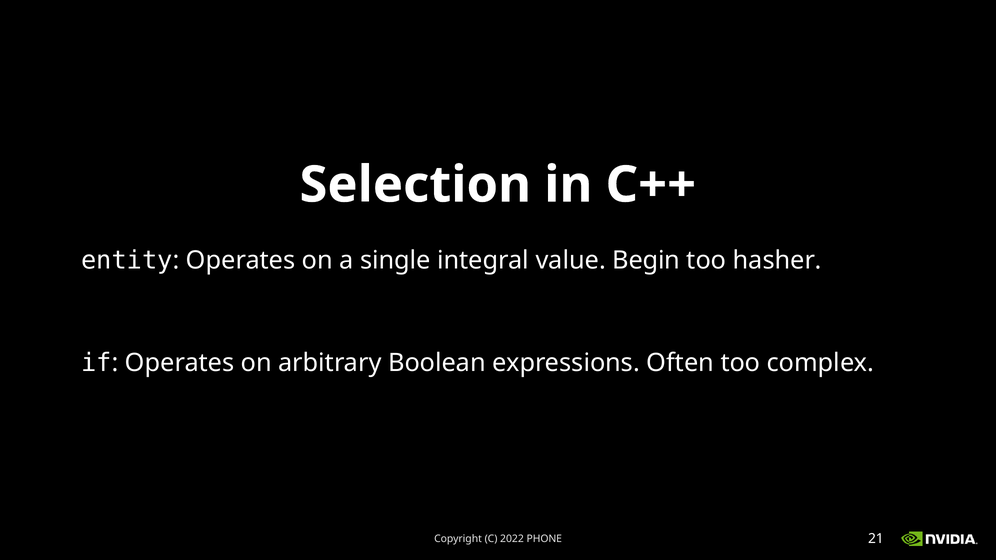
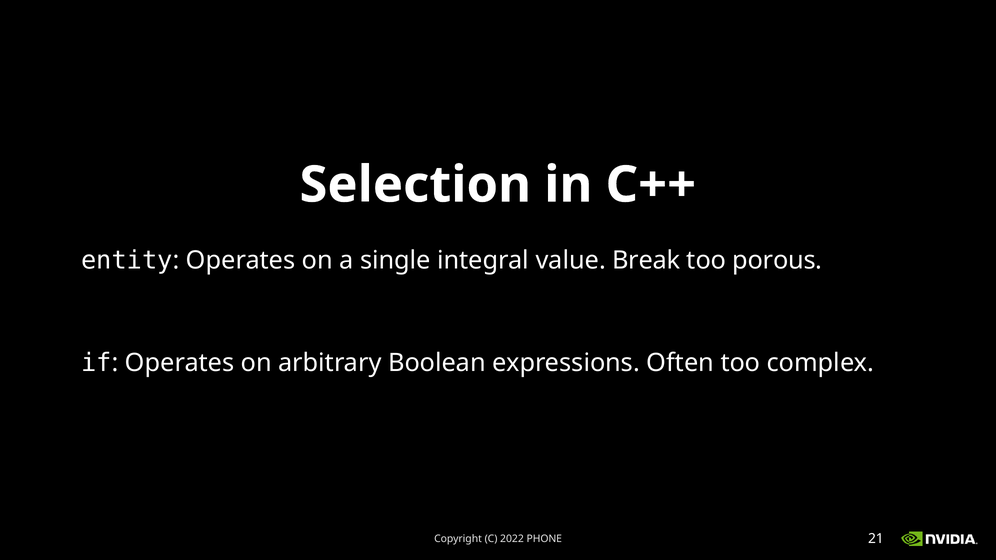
Begin: Begin -> Break (646, 261)
hasher: hasher -> porous (777, 261)
